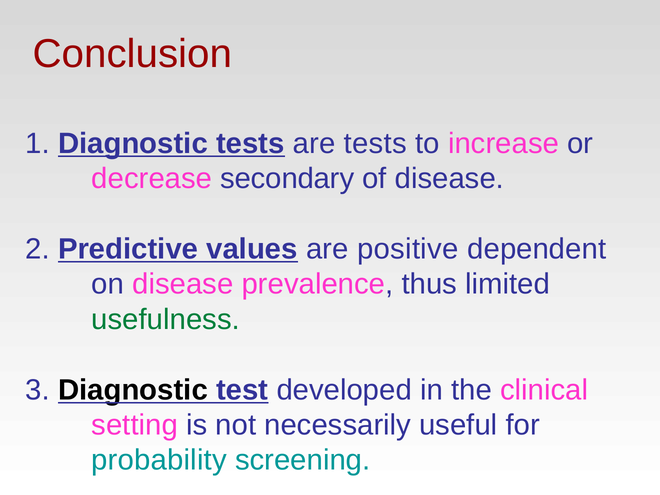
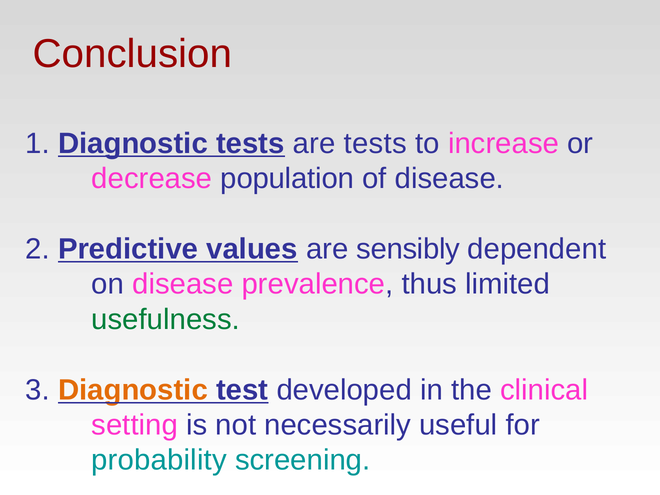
secondary: secondary -> population (287, 179)
positive: positive -> sensibly (408, 249)
Diagnostic colour: black -> orange (133, 390)
